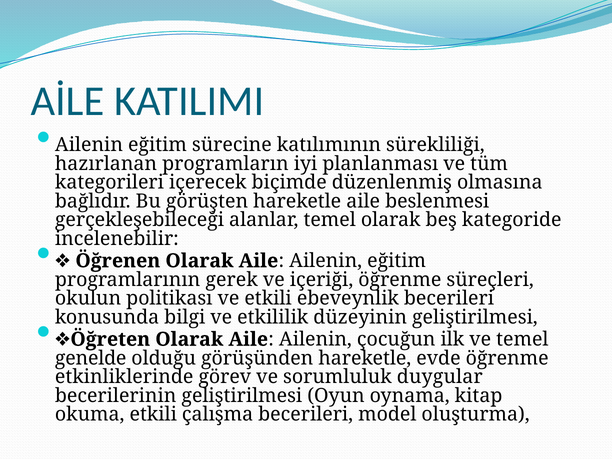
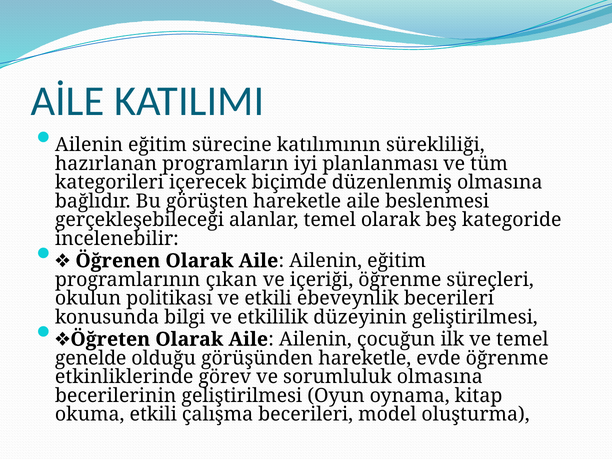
gerek: gerek -> çıkan (232, 280)
sorumluluk duygular: duygular -> olmasına (440, 377)
